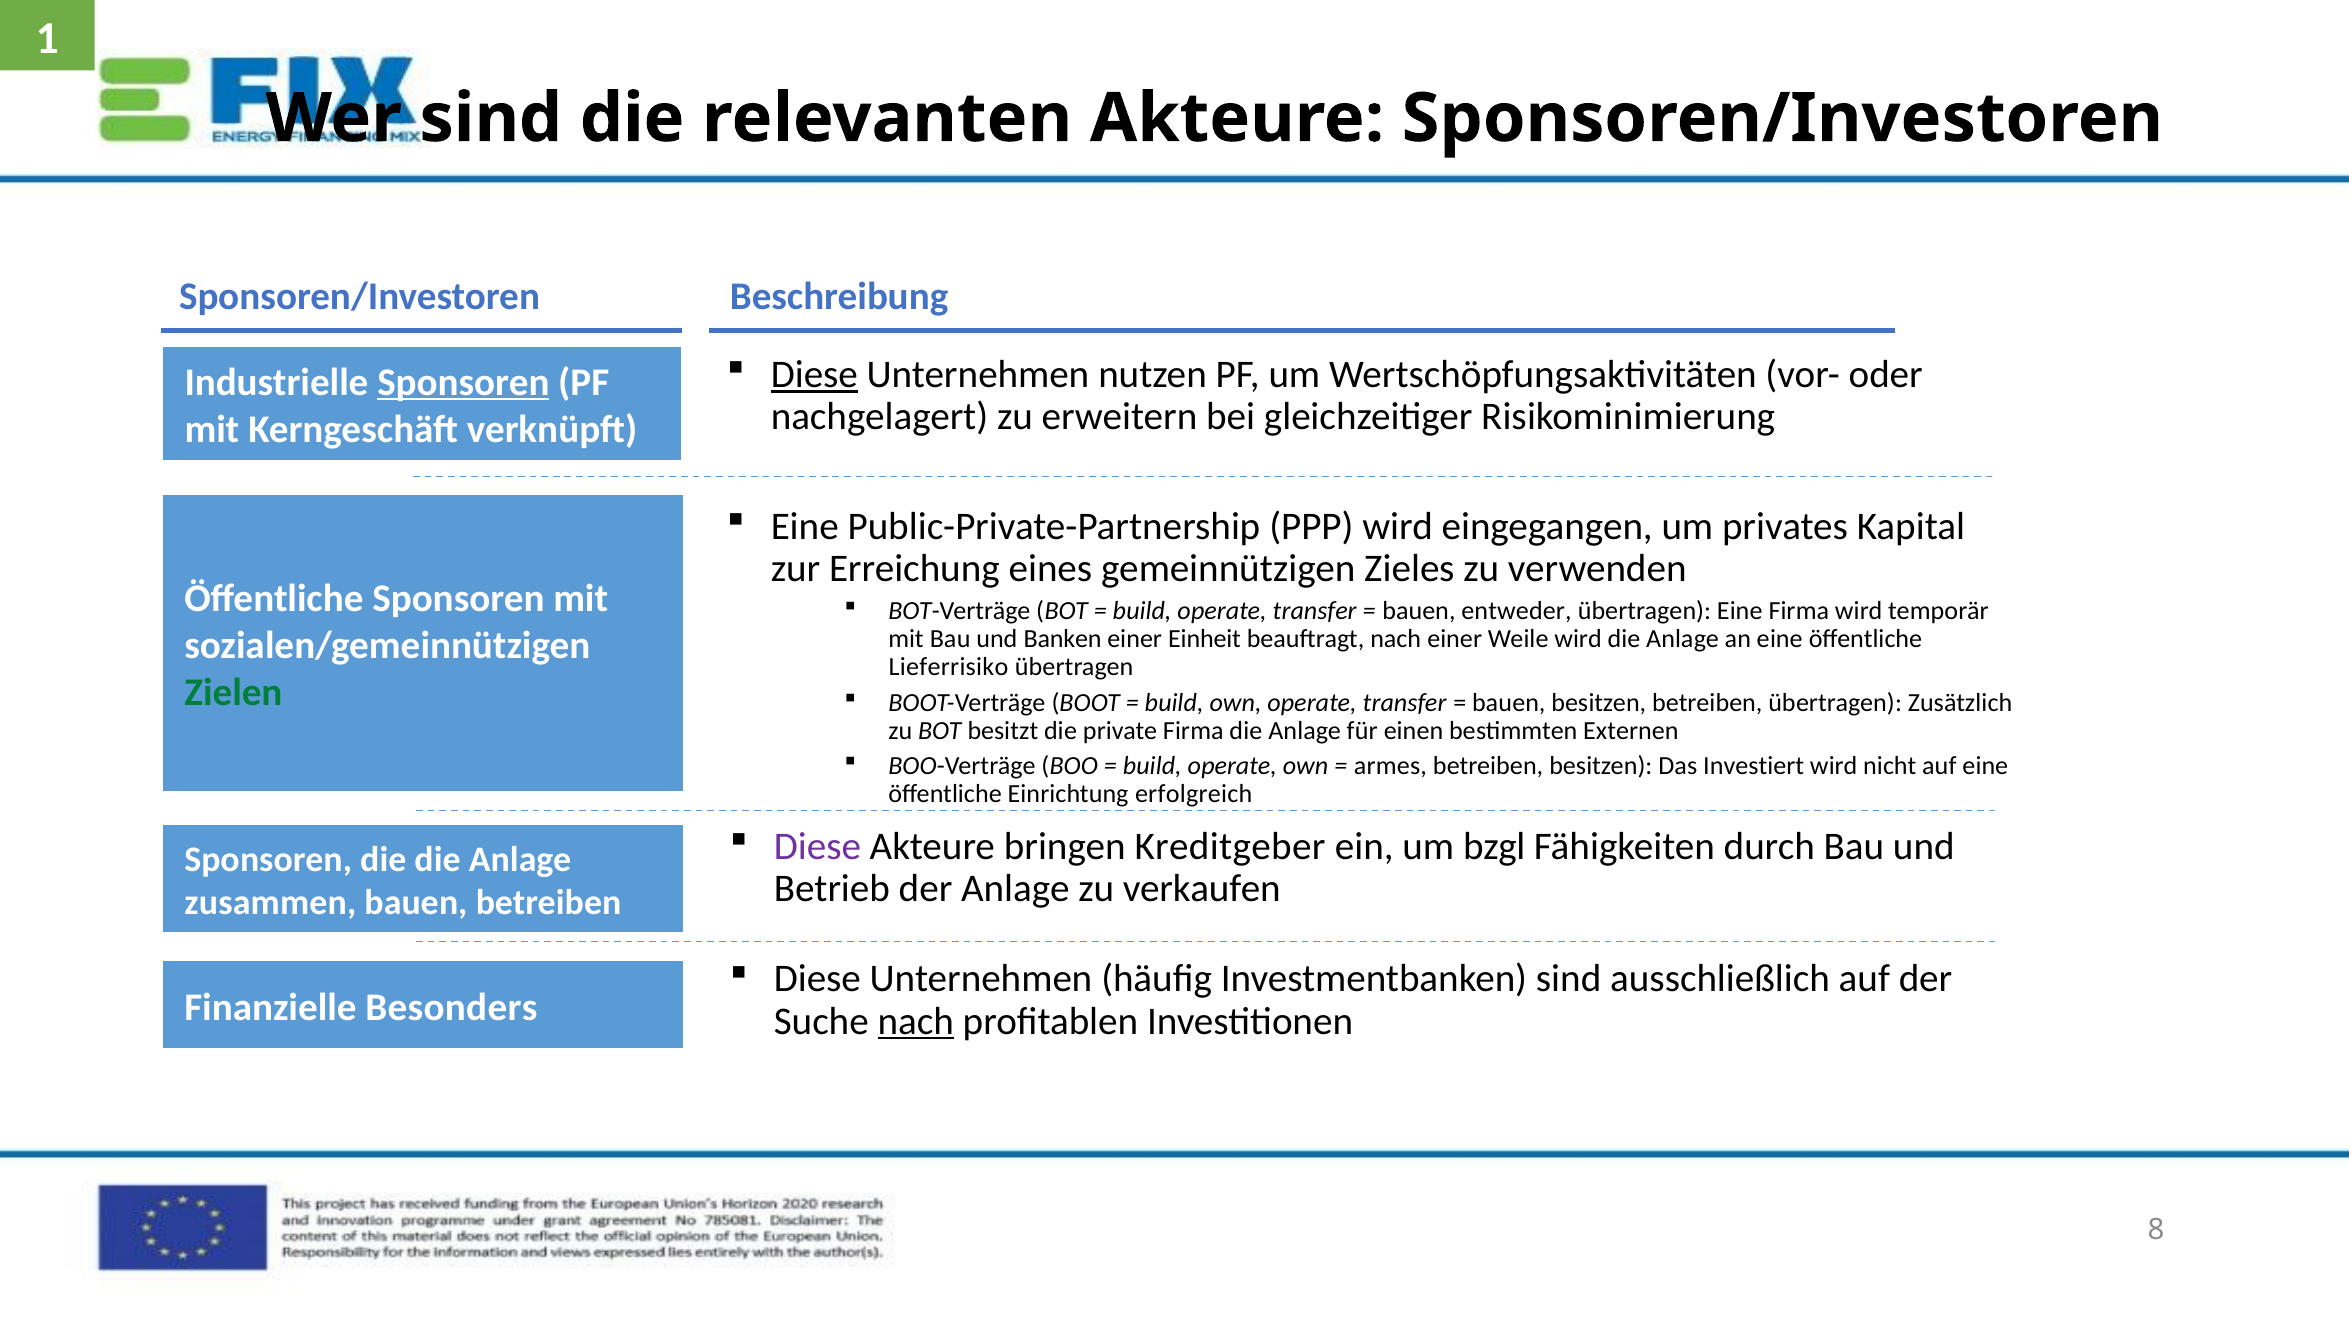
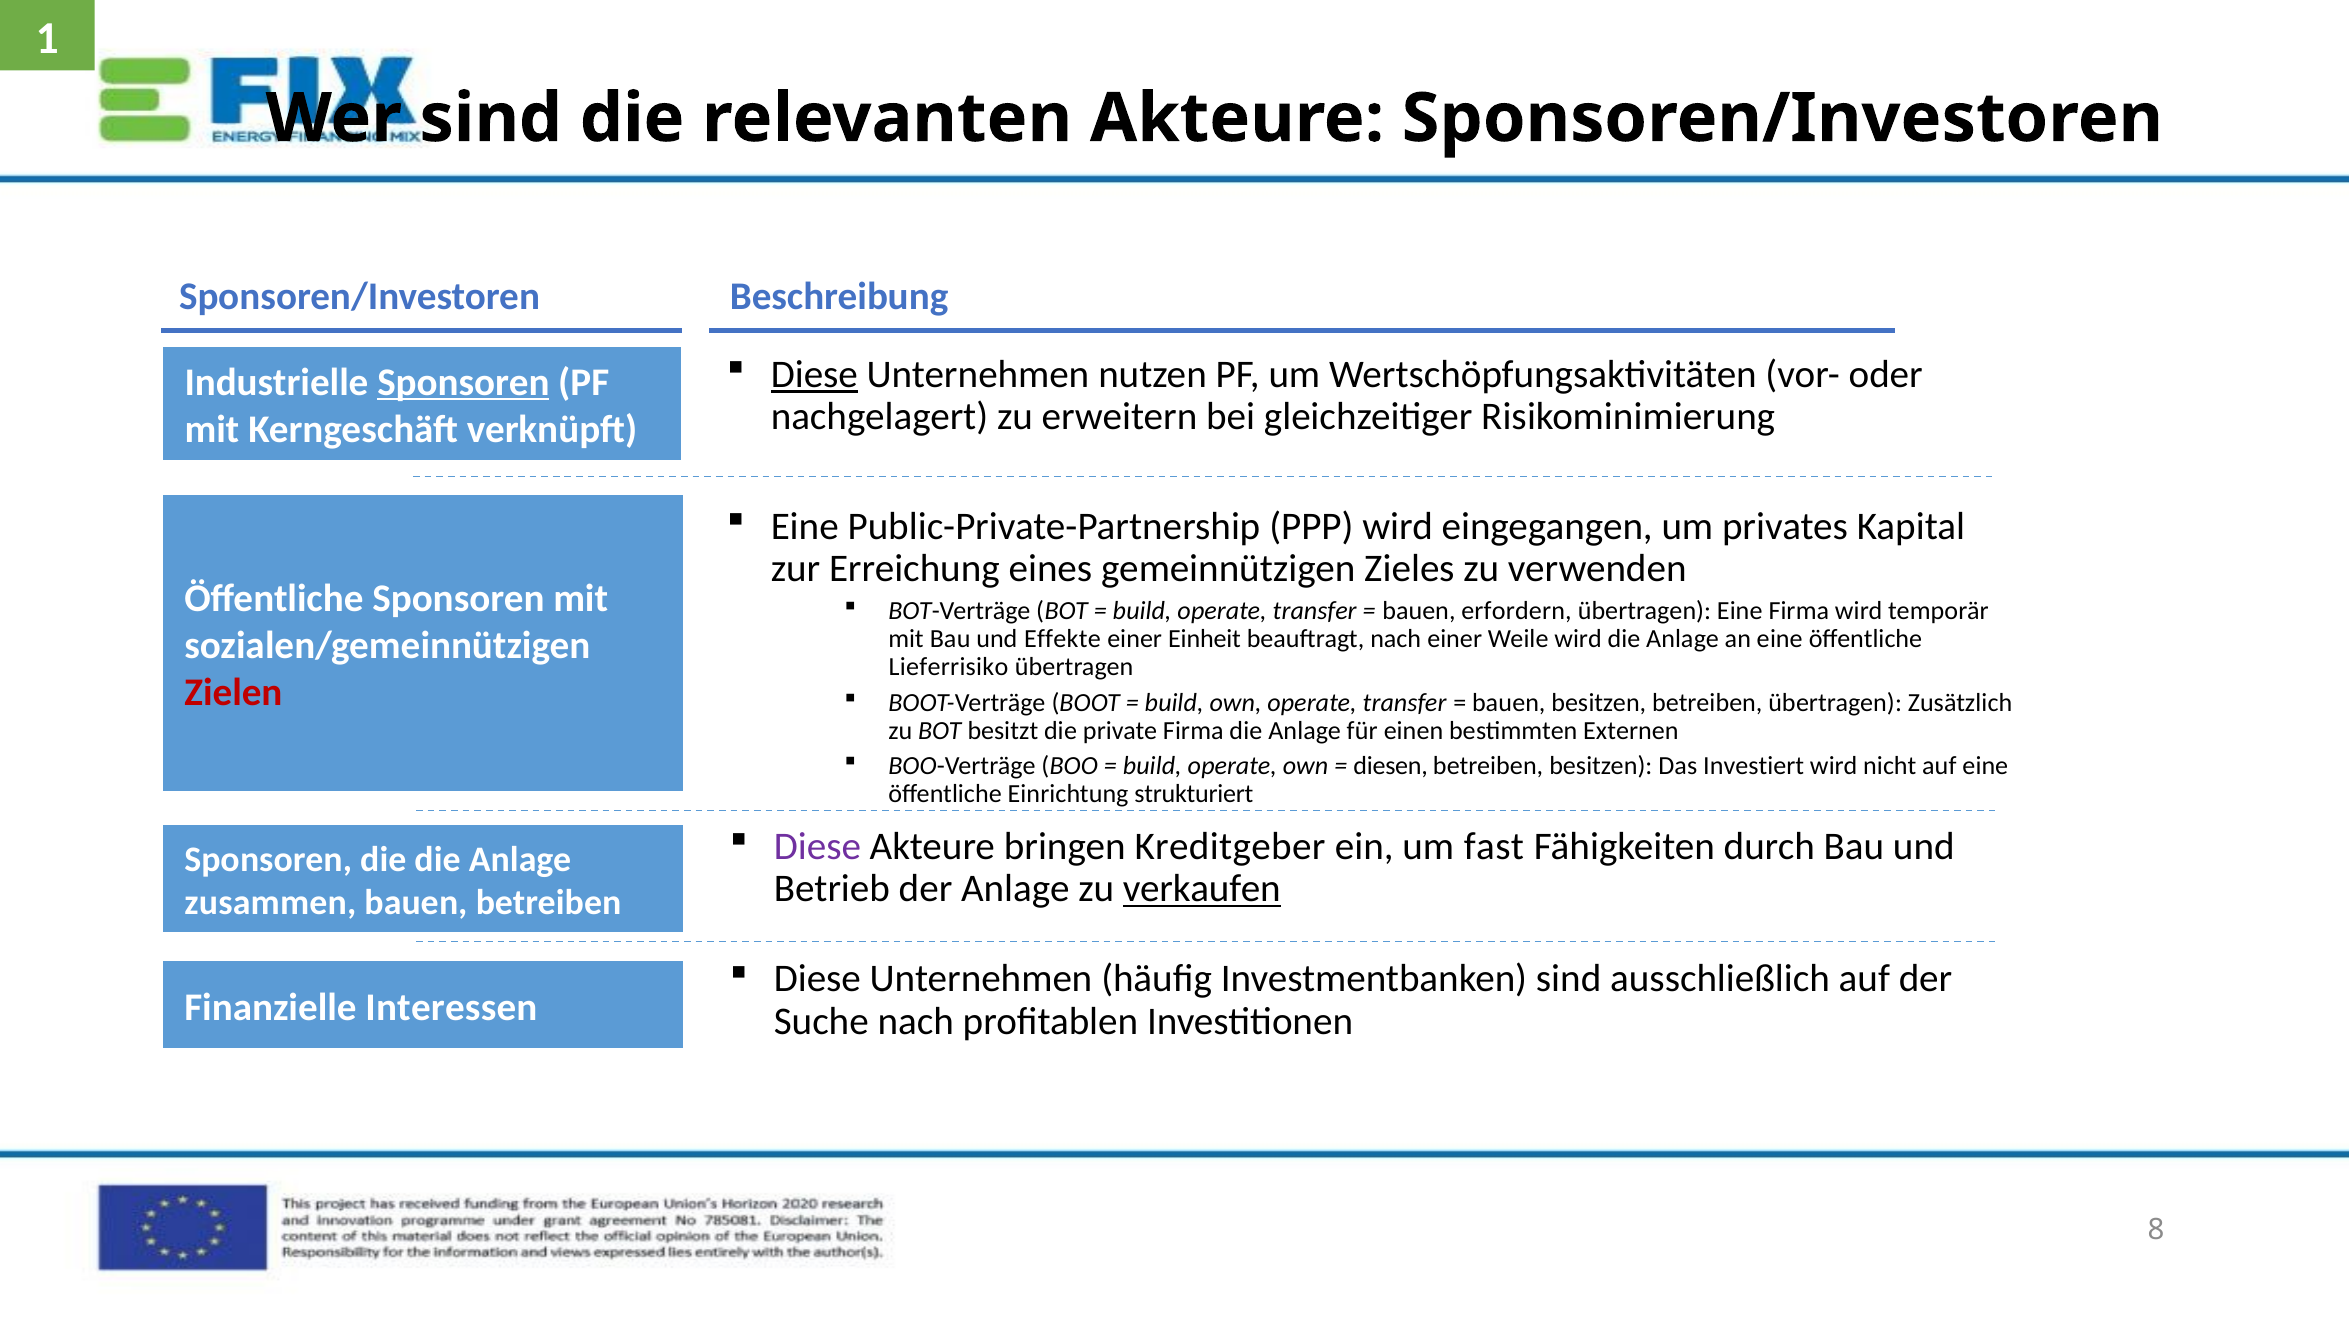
entweder: entweder -> erfordern (1516, 611)
Banken: Banken -> Effekte (1062, 639)
Zielen colour: green -> red (233, 693)
armes: armes -> diesen (1391, 766)
erfolgreich: erfolgreich -> strukturiert (1194, 794)
bzgl: bzgl -> fast (1494, 847)
verkaufen underline: none -> present (1202, 889)
Besonders: Besonders -> Interessen (451, 1008)
nach underline: present -> none (916, 1022)
